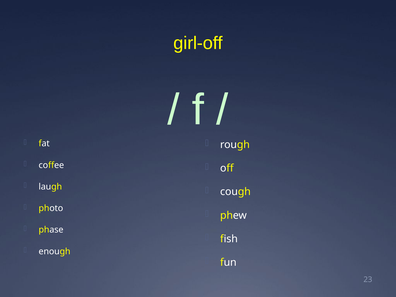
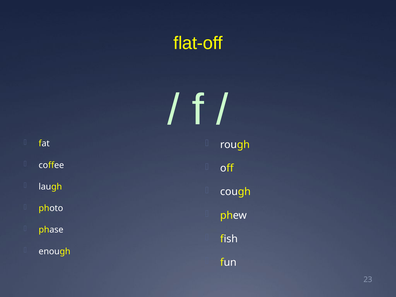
girl-off: girl-off -> flat-off (198, 43)
